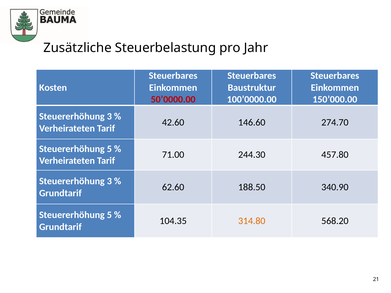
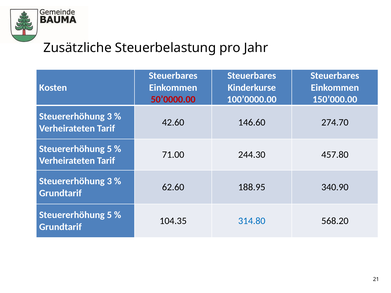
Baustruktur: Baustruktur -> Kinderkurse (252, 88)
188.50: 188.50 -> 188.95 (252, 187)
314.80 colour: orange -> blue (252, 221)
